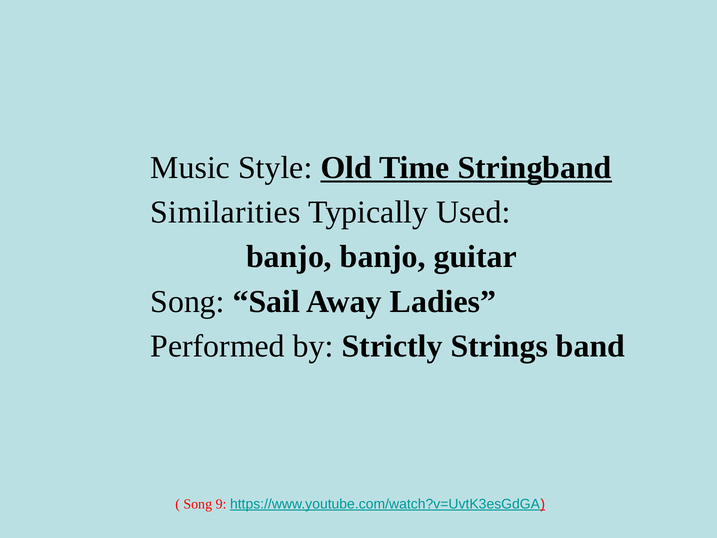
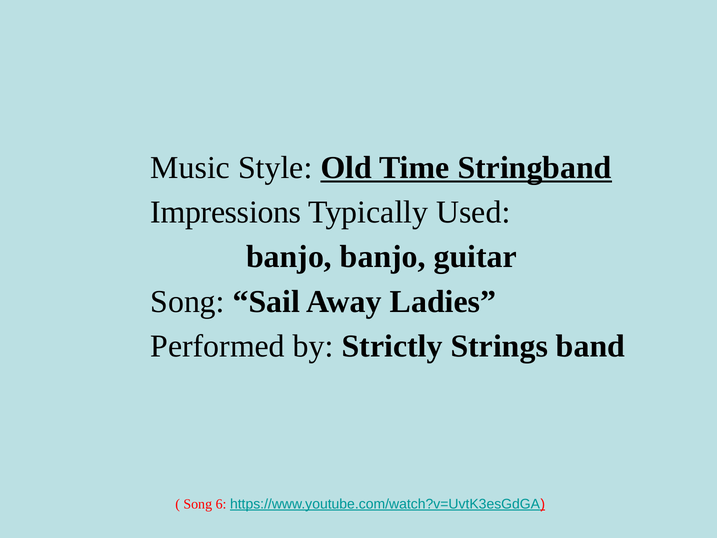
Similarities: Similarities -> Impressions (226, 212)
9: 9 -> 6 (221, 504)
